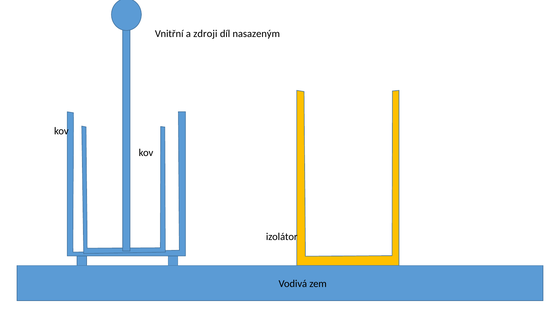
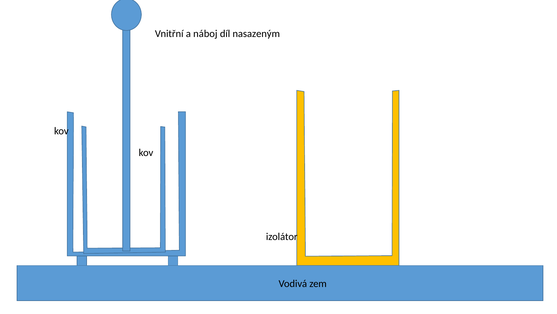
zdroji: zdroji -> náboj (205, 34)
